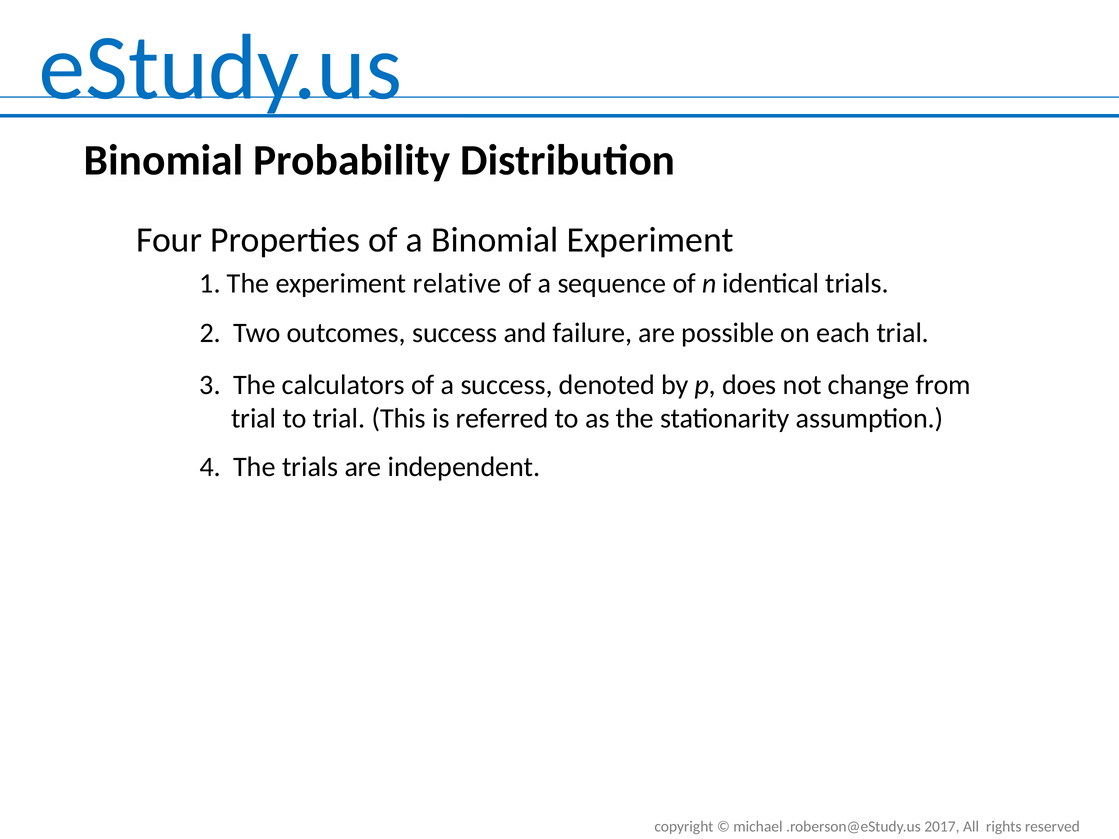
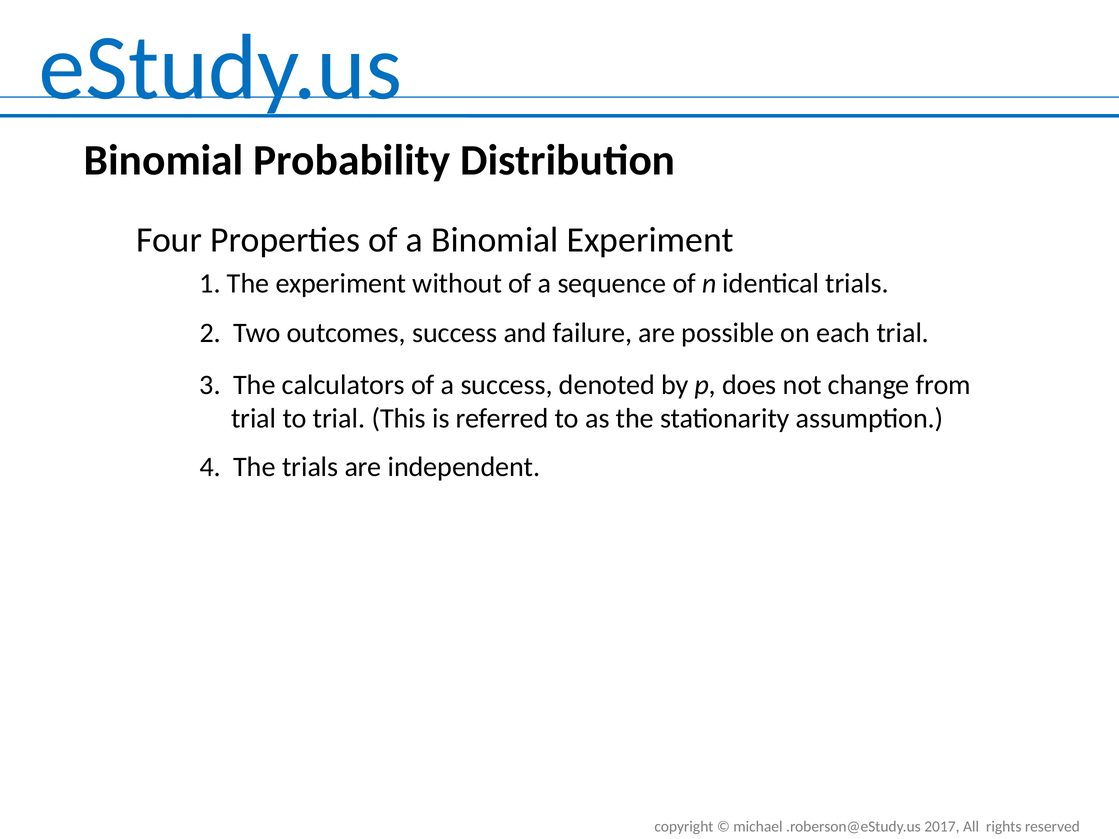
relative: relative -> without (457, 283)
